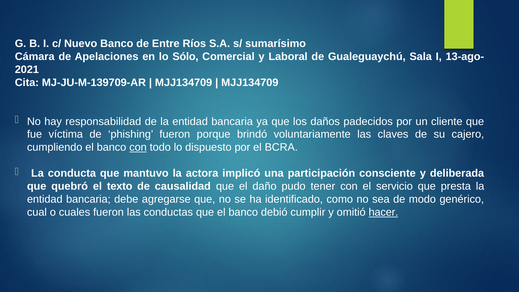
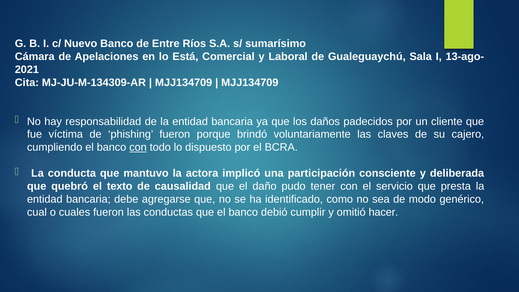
Sólo: Sólo -> Está (185, 57)
MJ-JU-M-139709-AR: MJ-JU-M-139709-AR -> MJ-JU-M-134309-AR (94, 82)
hacer underline: present -> none (383, 212)
